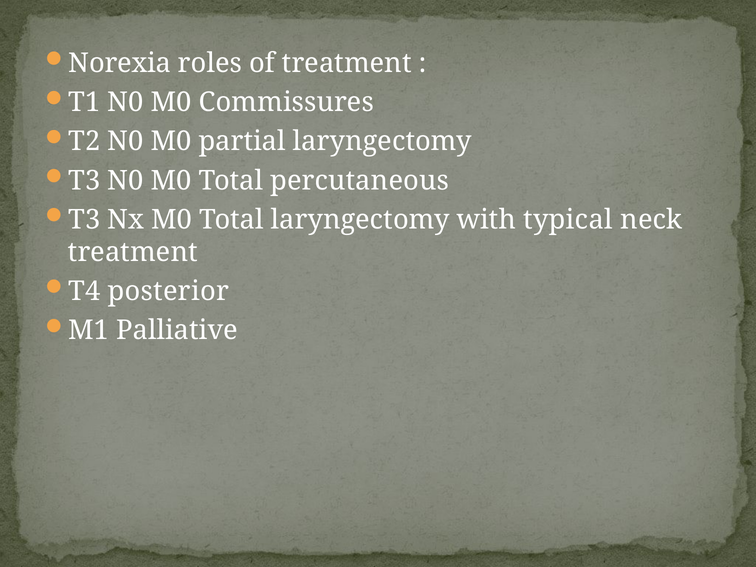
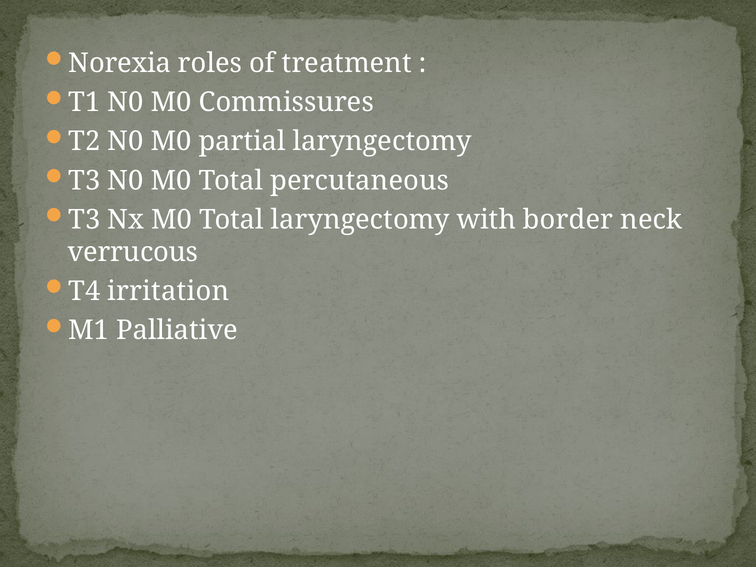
typical: typical -> border (568, 220)
treatment: treatment -> verrucous (133, 252)
posterior: posterior -> irritation (168, 291)
